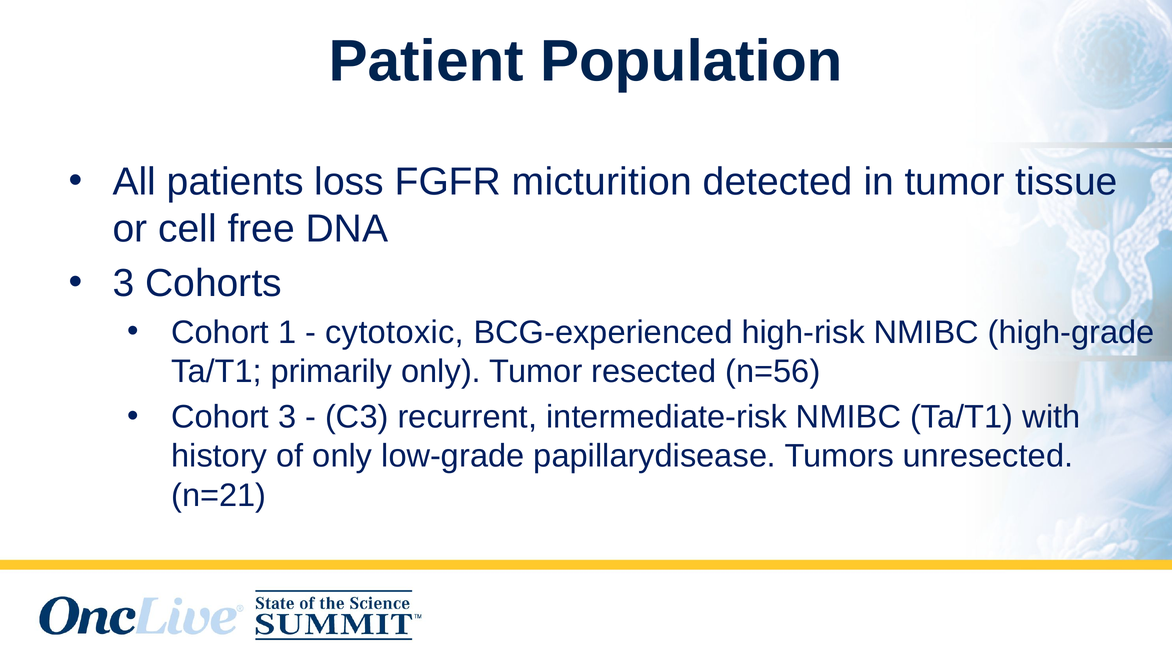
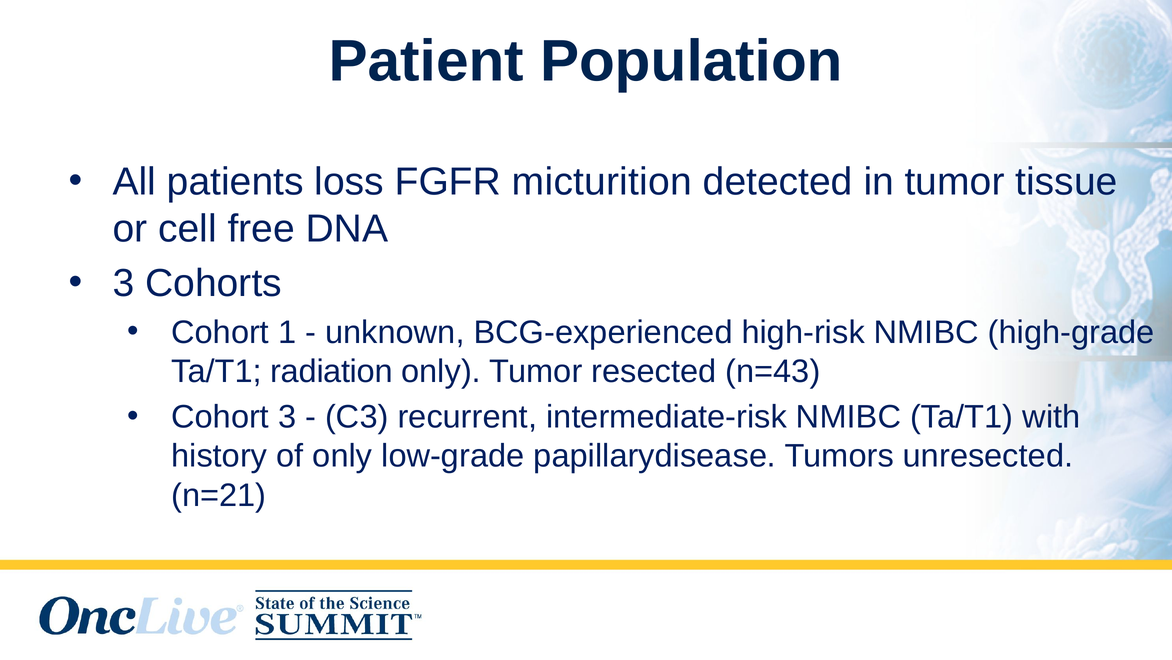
cytotoxic: cytotoxic -> unknown (395, 332)
primarily: primarily -> radiation (332, 371)
n=56: n=56 -> n=43 (773, 371)
